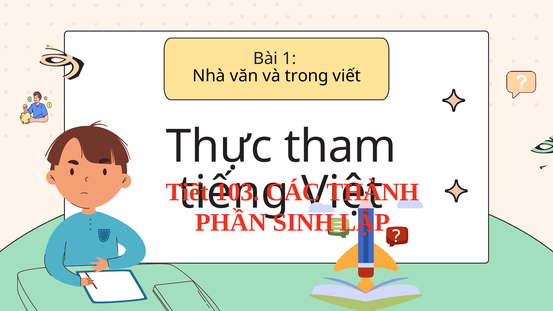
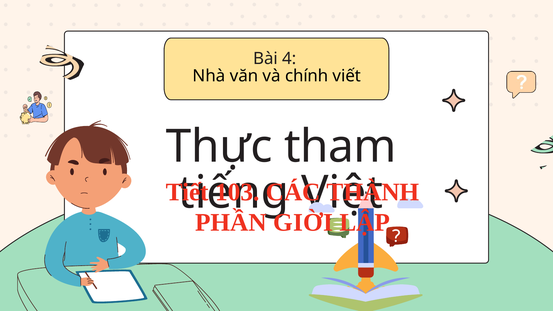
1: 1 -> 4 (289, 59)
trong: trong -> chính (307, 76)
SINH: SINH -> GIỜI (303, 223)
